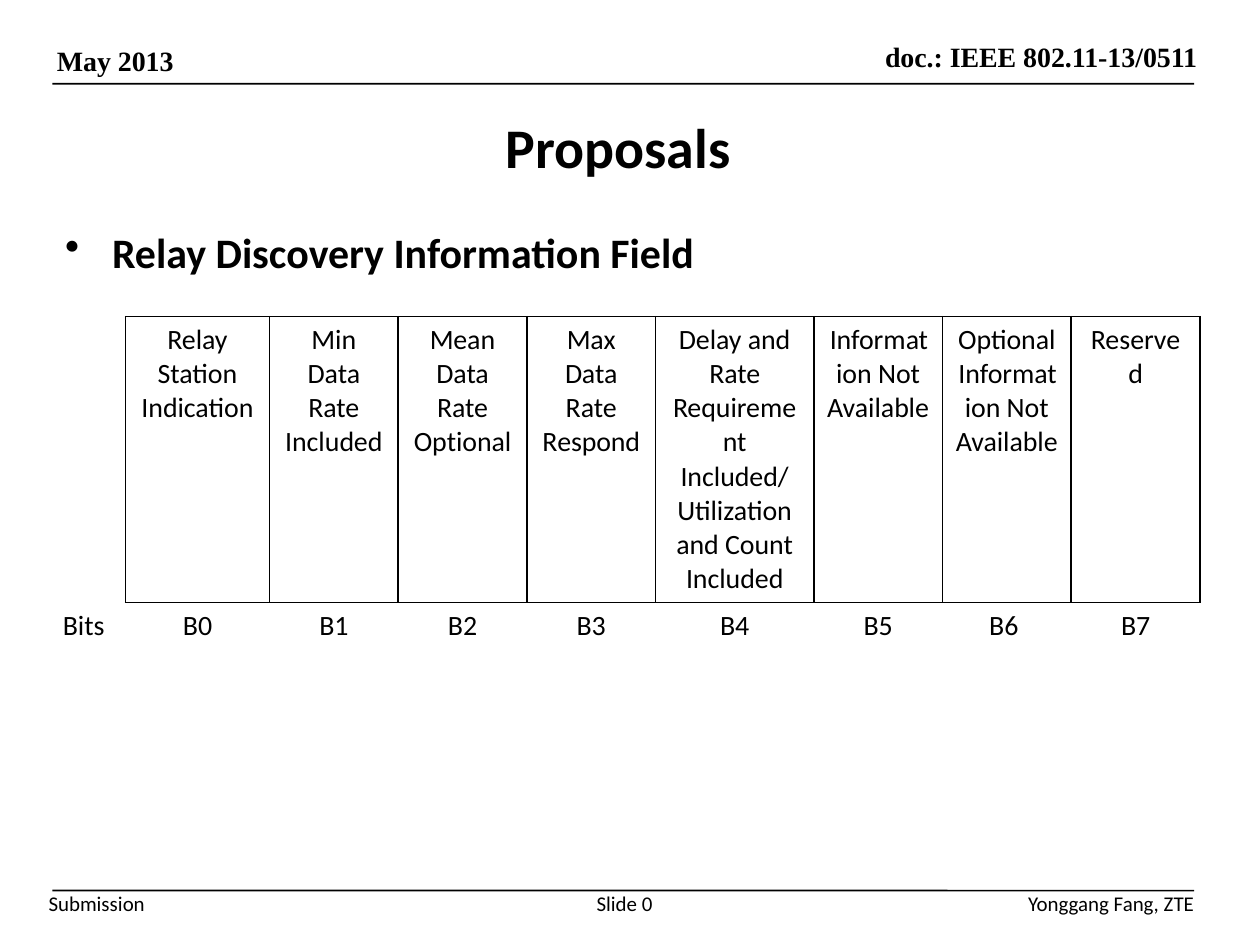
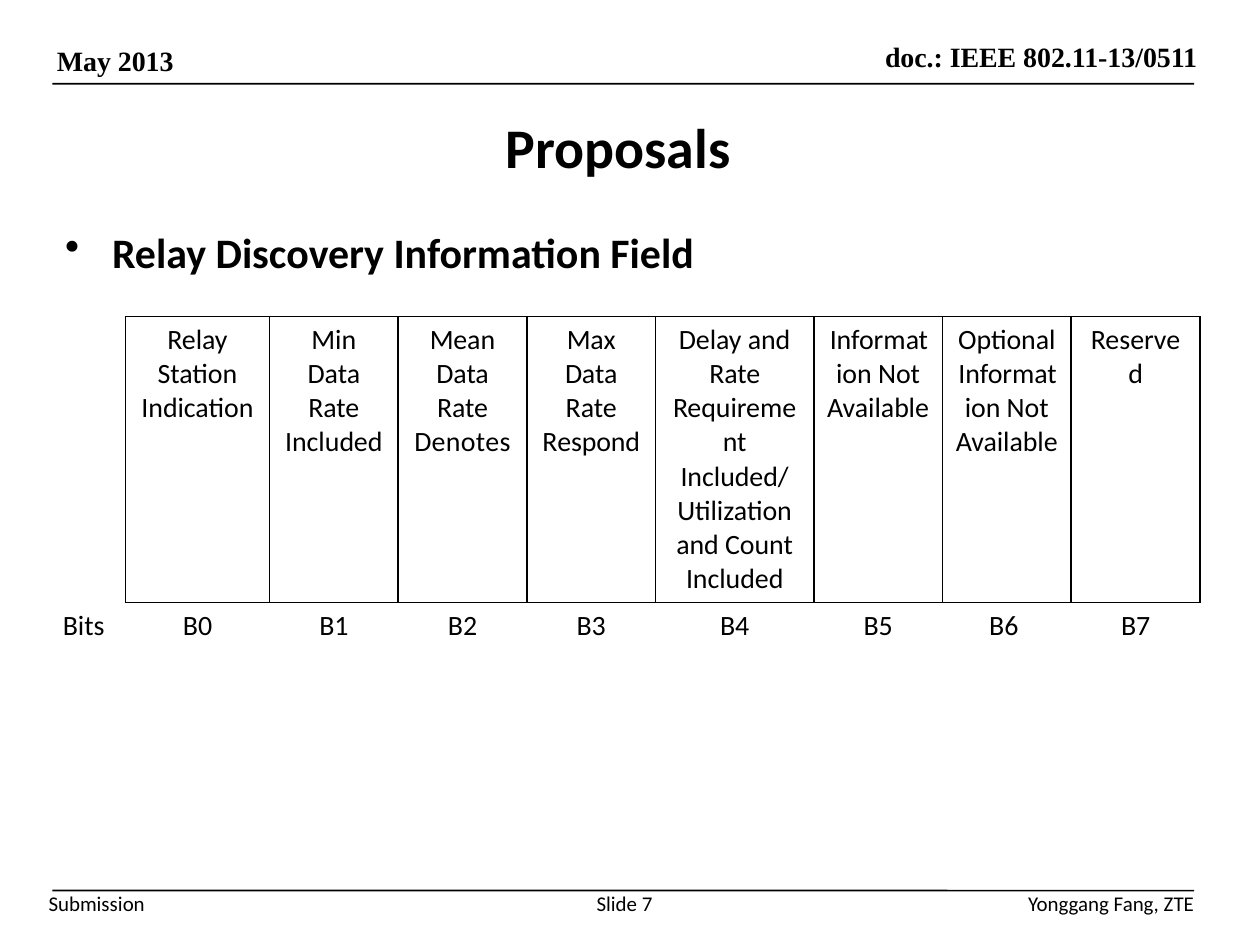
Optional: Optional -> Denotes (462, 443)
0: 0 -> 7 (647, 904)
